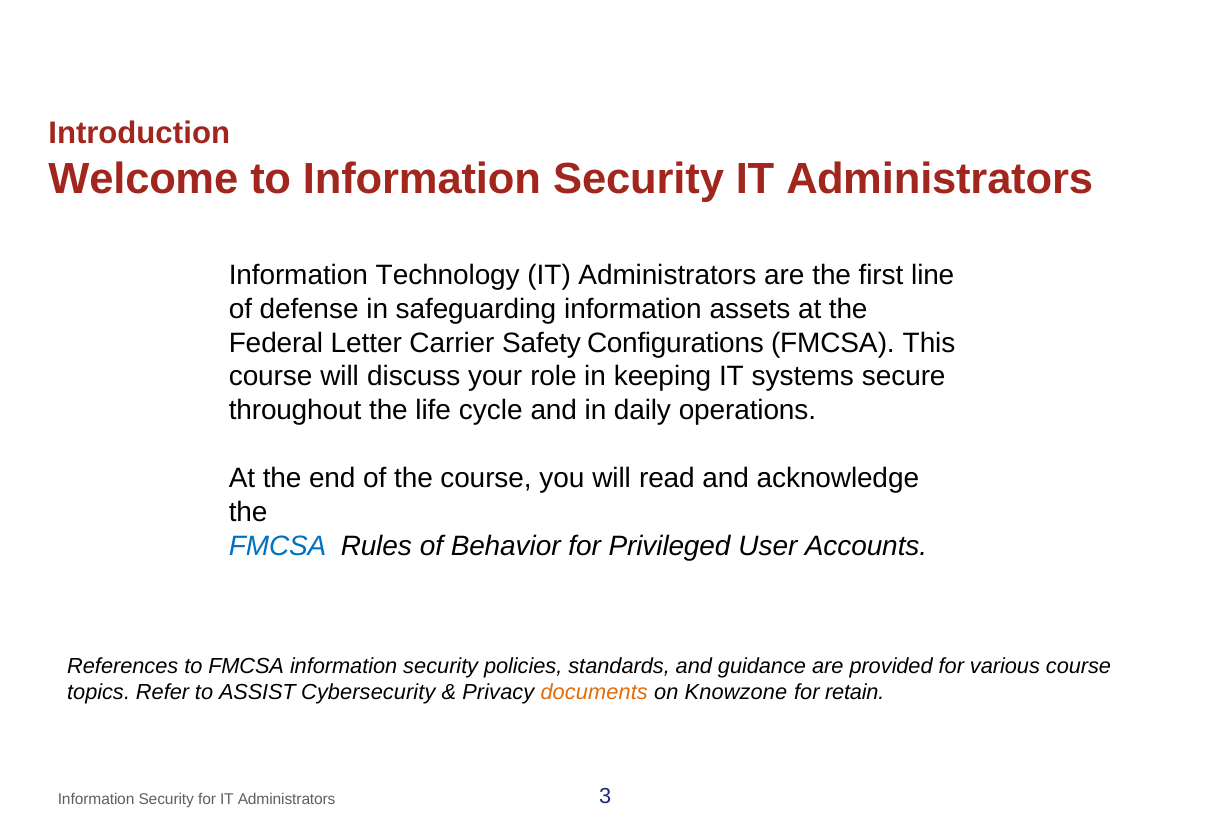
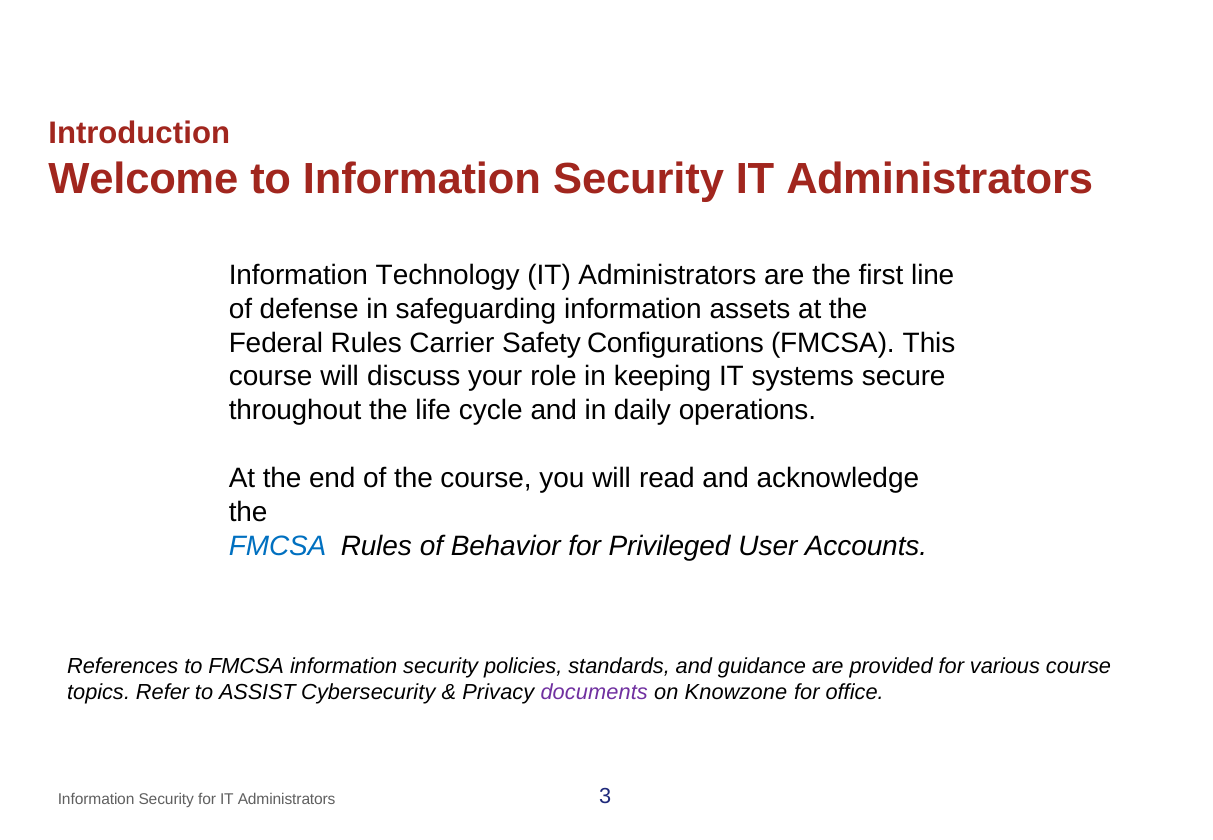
Federal Letter: Letter -> Rules (366, 343)
documents colour: orange -> purple (594, 692)
retain: retain -> office (855, 692)
